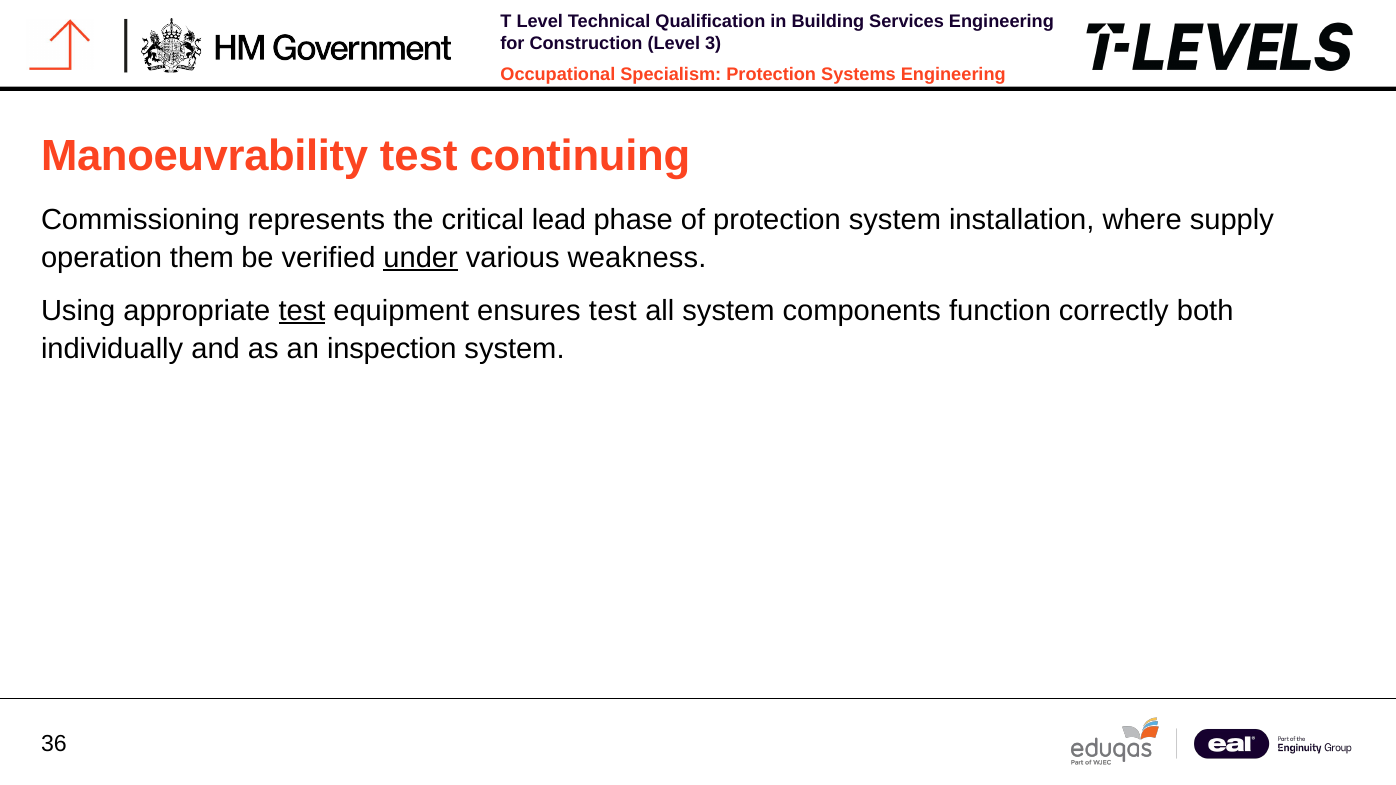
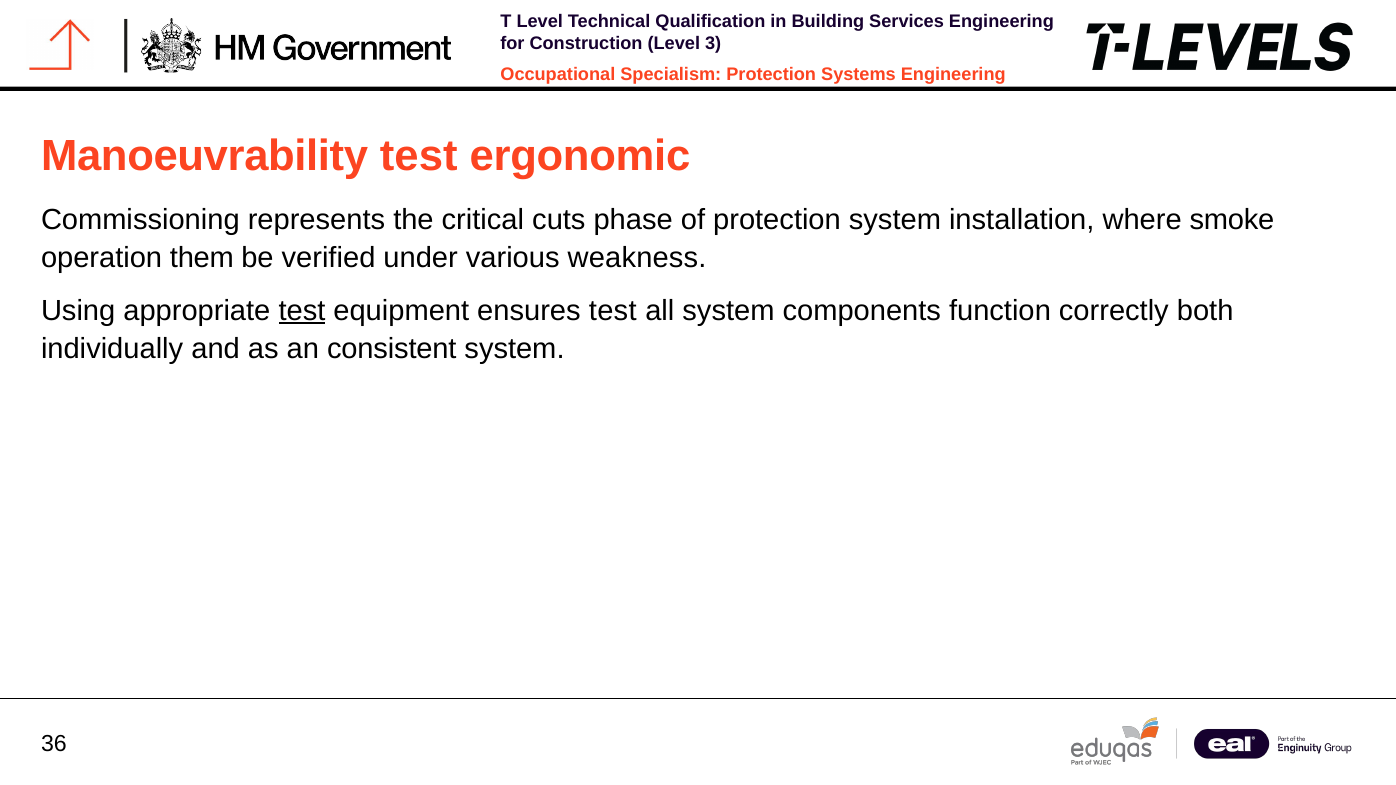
continuing: continuing -> ergonomic (580, 156)
lead: lead -> cuts (559, 219)
supply: supply -> smoke (1232, 219)
under underline: present -> none (421, 258)
inspection: inspection -> consistent (392, 349)
